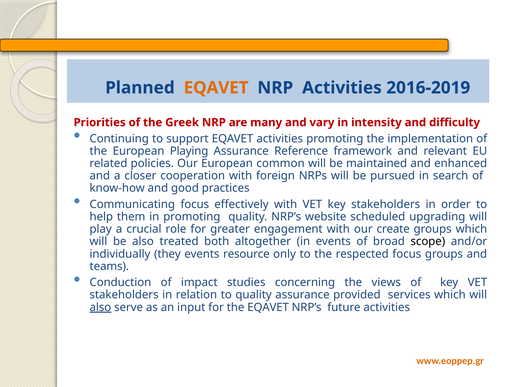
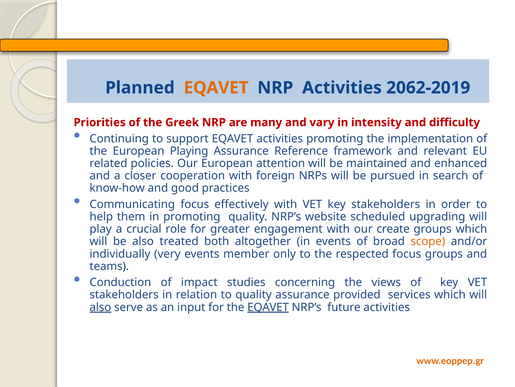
2016-2019: 2016-2019 -> 2062-2019 (428, 88)
common: common -> attention (281, 163)
scope colour: black -> orange (428, 241)
they: they -> very (167, 253)
resource: resource -> member (246, 253)
EQAVET underline: none -> present (268, 307)
